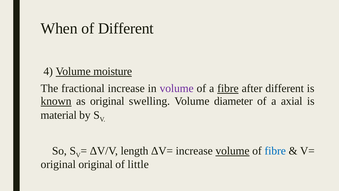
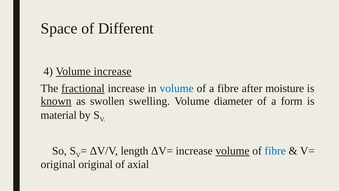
When: When -> Space (59, 28)
Volume moisture: moisture -> increase (113, 71)
fractional underline: none -> present (83, 88)
volume colour: purple -> blue (177, 88)
fibre underline: present -> none (228, 88)
after different: different -> moisture (285, 88)
as original: original -> swollen (107, 101)
axial: axial -> form (292, 101)
little: little -> axial (138, 164)
